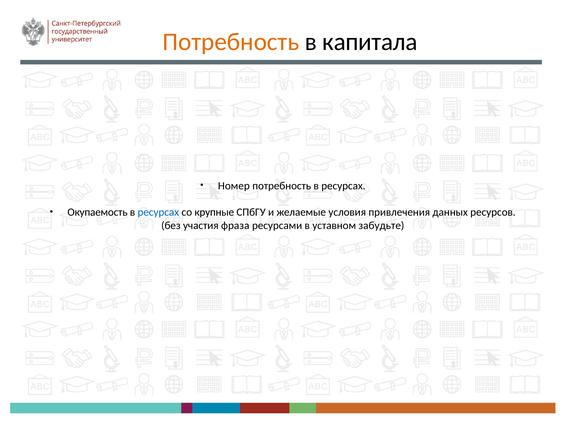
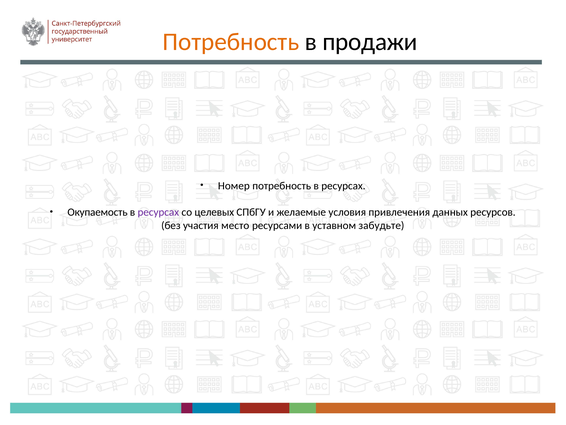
капитала: капитала -> продажи (370, 42)
ресурсах colour: blue -> purple (158, 212)
крупные: крупные -> целевых (214, 212)
фраза: фраза -> место (235, 225)
